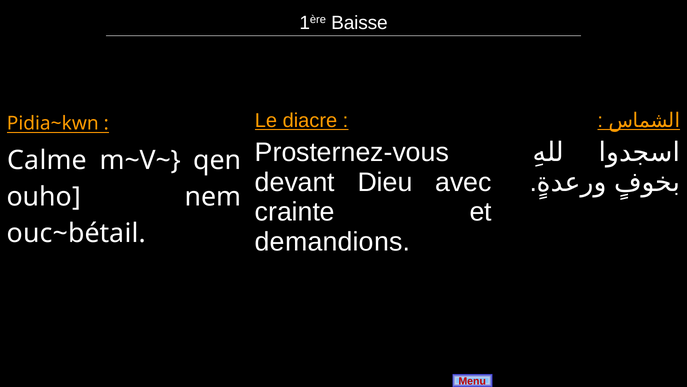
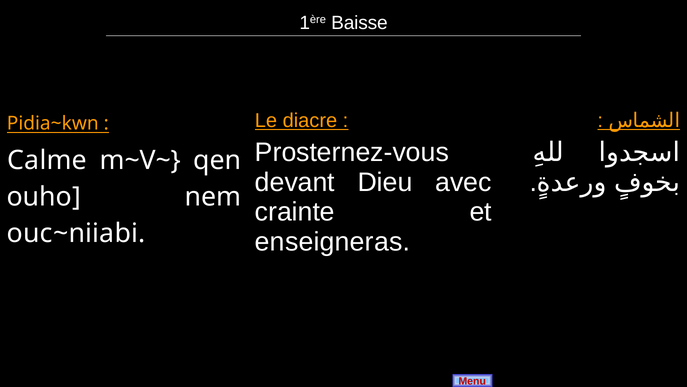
ouc~bétail: ouc~bétail -> ouc~niiabi (76, 233)
demandions: demandions -> enseigneras (332, 242)
